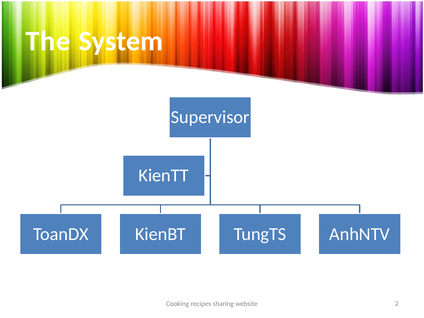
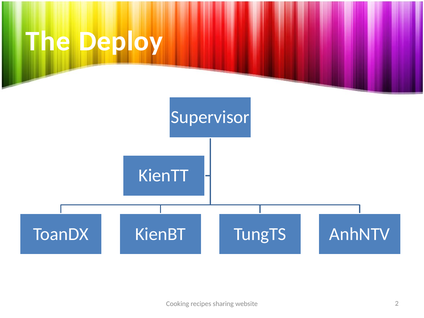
System: System -> Deploy (121, 41)
